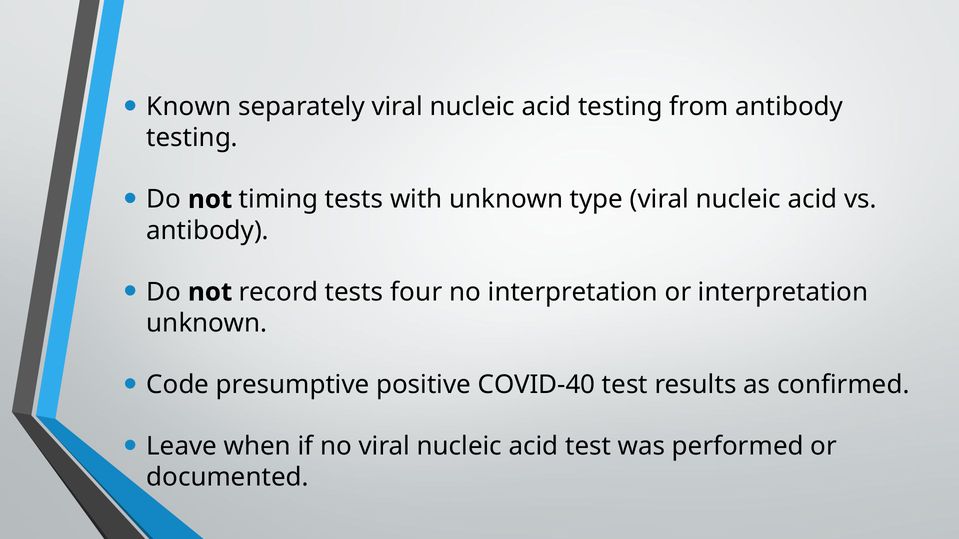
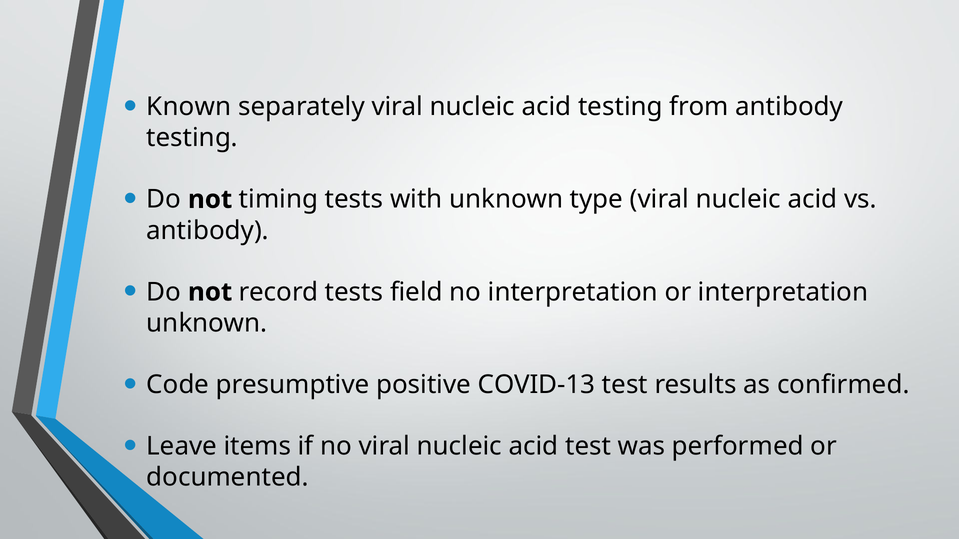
four: four -> field (416, 292)
COVID-40: COVID-40 -> COVID-13 (536, 385)
when: when -> items (257, 447)
